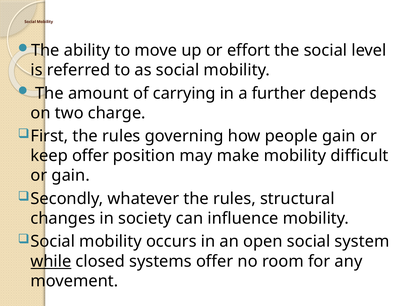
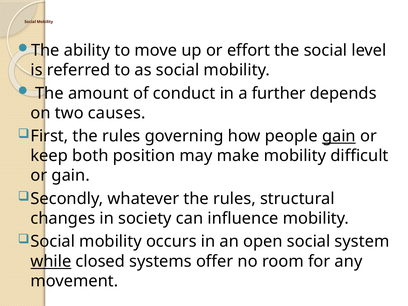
carrying: carrying -> conduct (184, 93)
charge: charge -> causes (117, 113)
gain underline: none -> present (339, 136)
keep offer: offer -> both (90, 156)
